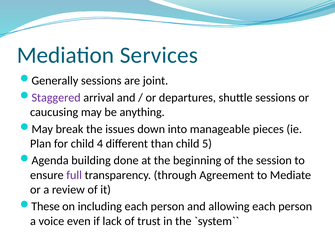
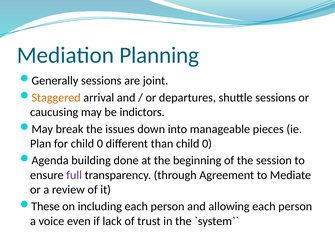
Services: Services -> Planning (159, 55)
Staggered colour: purple -> orange (56, 98)
anything: anything -> indictors (142, 112)
for child 4: 4 -> 0 (100, 144)
than child 5: 5 -> 0 (207, 144)
